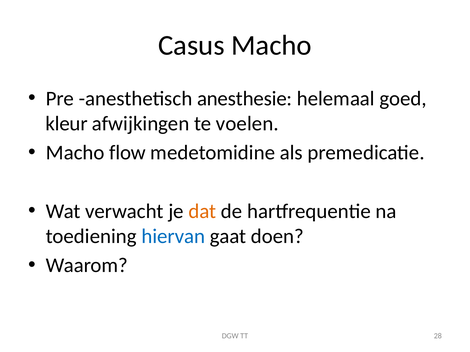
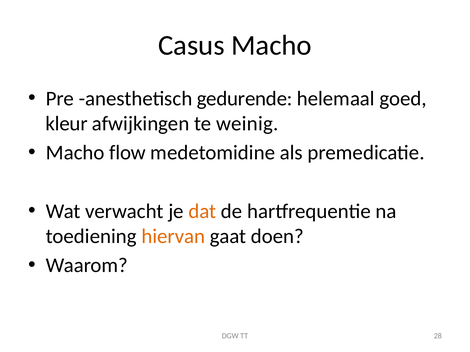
anesthesie: anesthesie -> gedurende (245, 99)
voelen: voelen -> weinig (247, 124)
hiervan colour: blue -> orange (173, 237)
